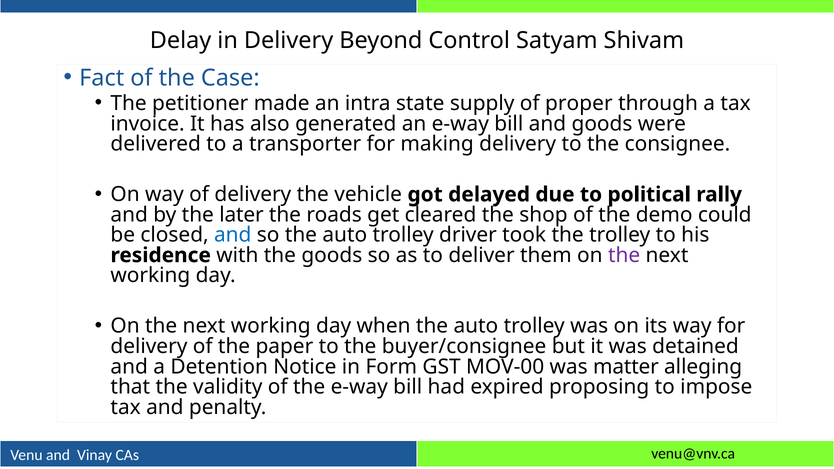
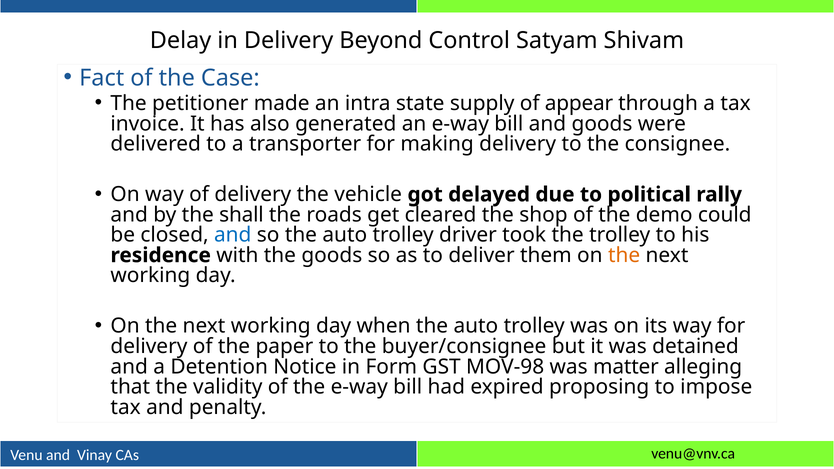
proper: proper -> appear (579, 103)
later: later -> shall (241, 215)
the colour: purple -> orange (624, 255)
MOV-00: MOV-00 -> MOV-98 (505, 367)
